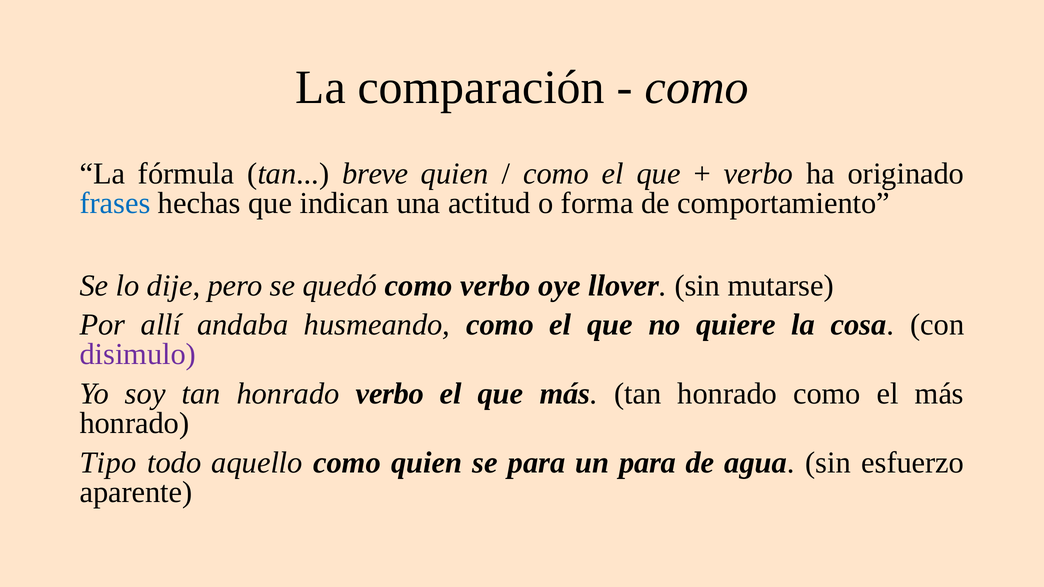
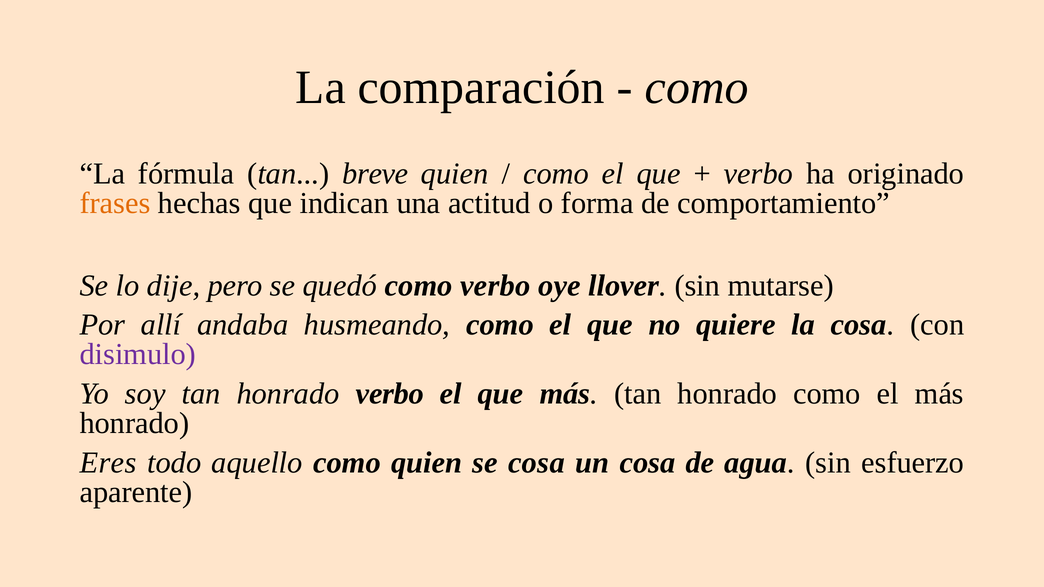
frases colour: blue -> orange (115, 204)
Tipo: Tipo -> Eres (108, 463)
se para: para -> cosa (536, 463)
un para: para -> cosa (647, 463)
